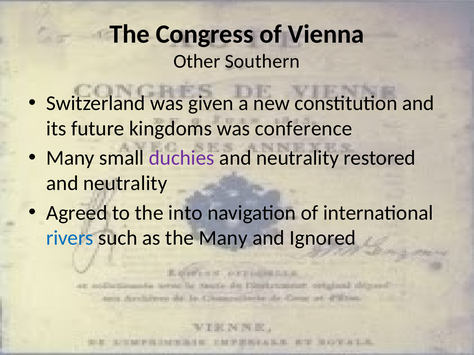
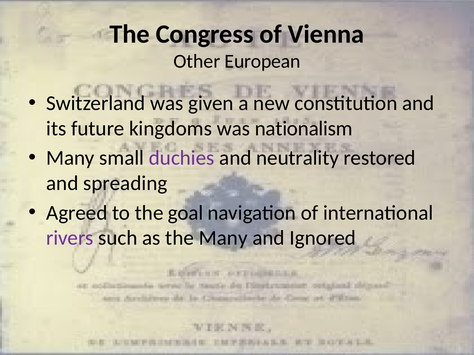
Southern: Southern -> European (263, 61)
conference: conference -> nationalism (304, 129)
neutrality: neutrality -> spreading (125, 184)
into: into -> goal (186, 213)
rivers colour: blue -> purple (70, 238)
